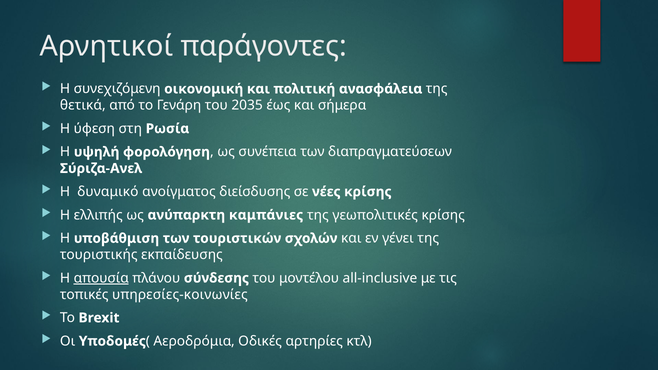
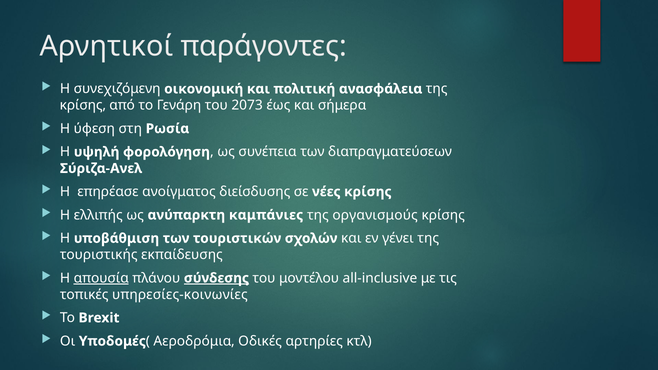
θετικά: θετικά -> κρίσης (83, 105)
2035: 2035 -> 2073 (247, 105)
δυναμικό: δυναμικό -> επηρέασε (108, 192)
γεωπολιτικές: γεωπολιτικές -> οργανισμούς (375, 215)
σύνδεσης underline: none -> present (216, 278)
